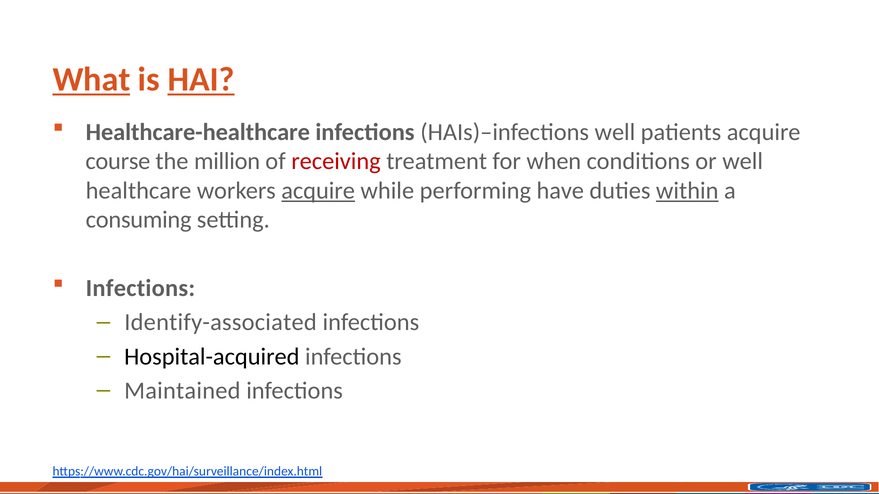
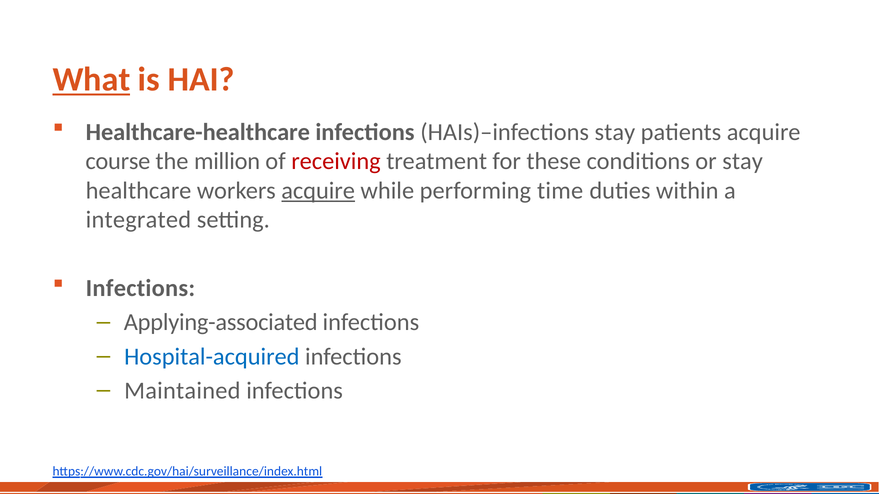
HAI underline: present -> none (201, 80)
HAIs)–infections well: well -> stay (615, 132)
when: when -> these (554, 161)
or well: well -> stay (743, 161)
have: have -> time (560, 191)
within underline: present -> none (687, 191)
consuming: consuming -> integrated (138, 220)
Identify-associated: Identify-associated -> Applying-associated (221, 323)
Hospital-acquired colour: black -> blue (212, 357)
